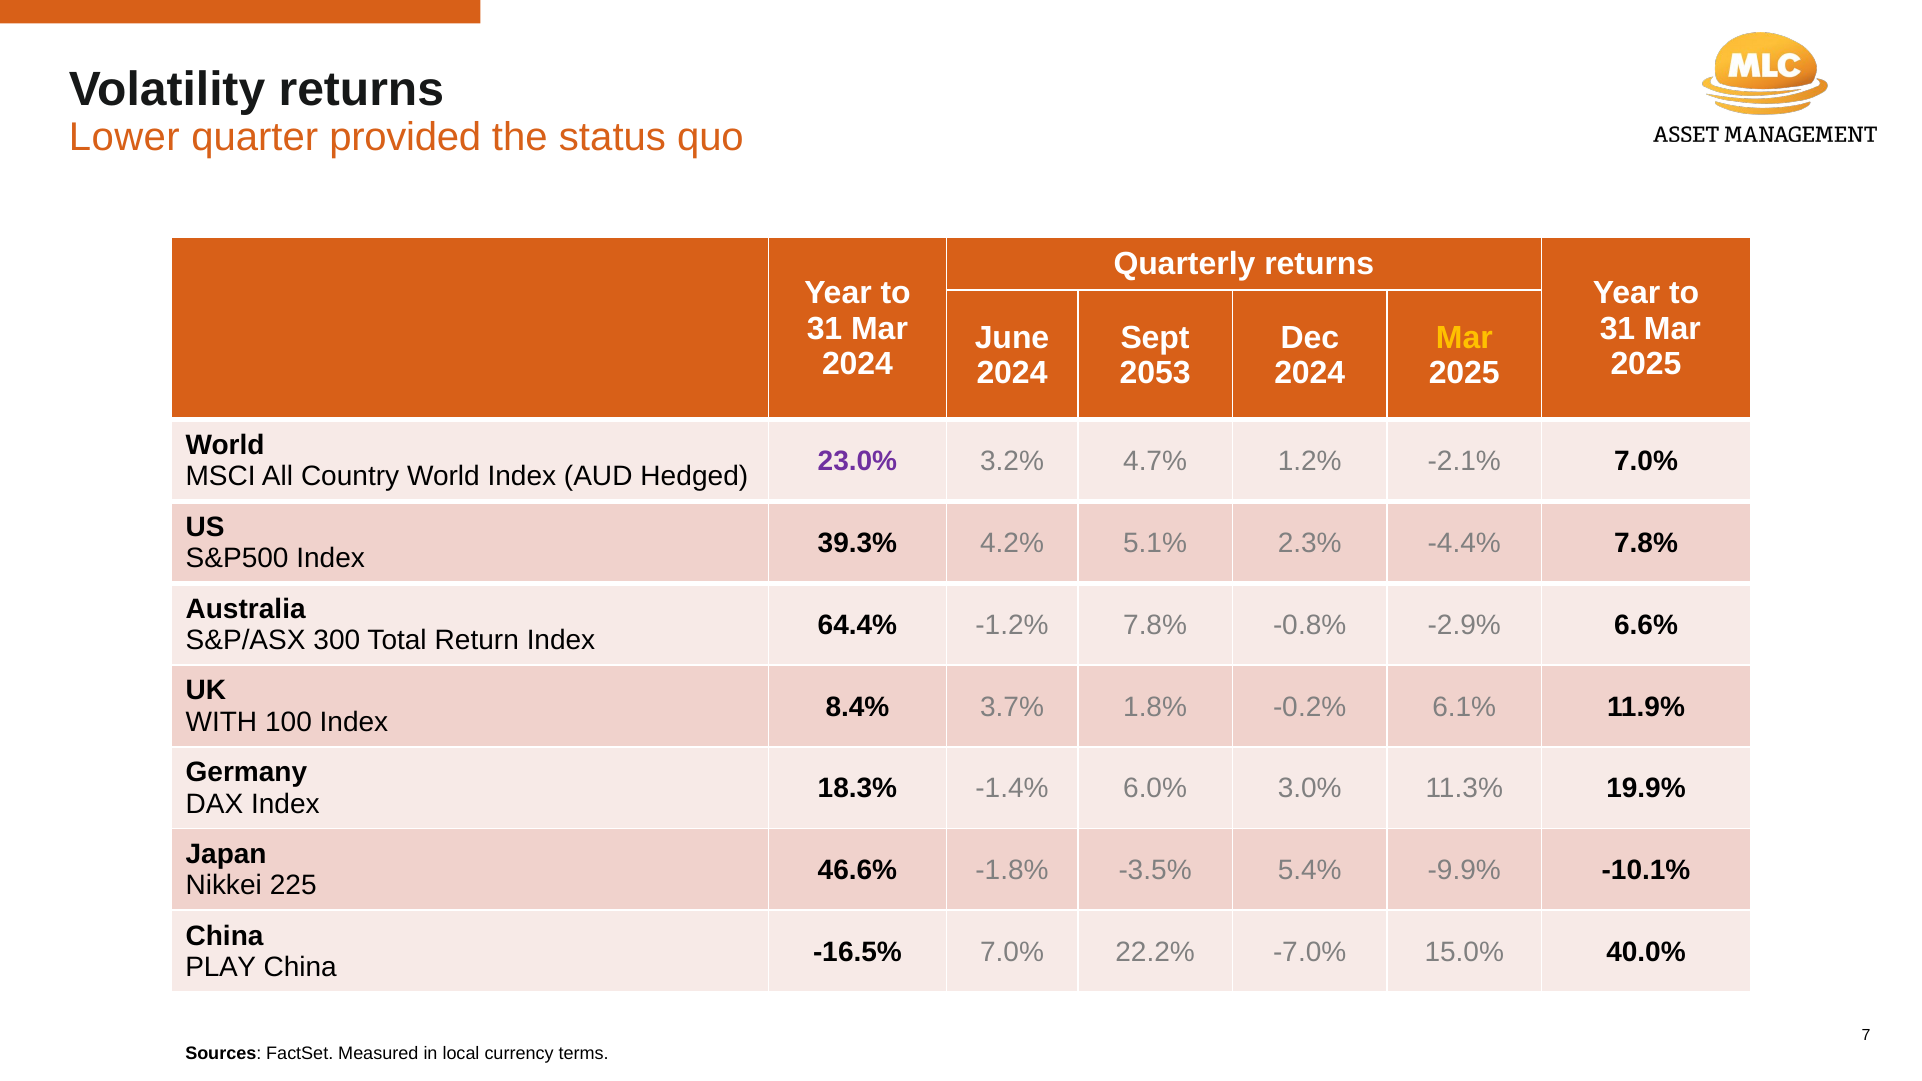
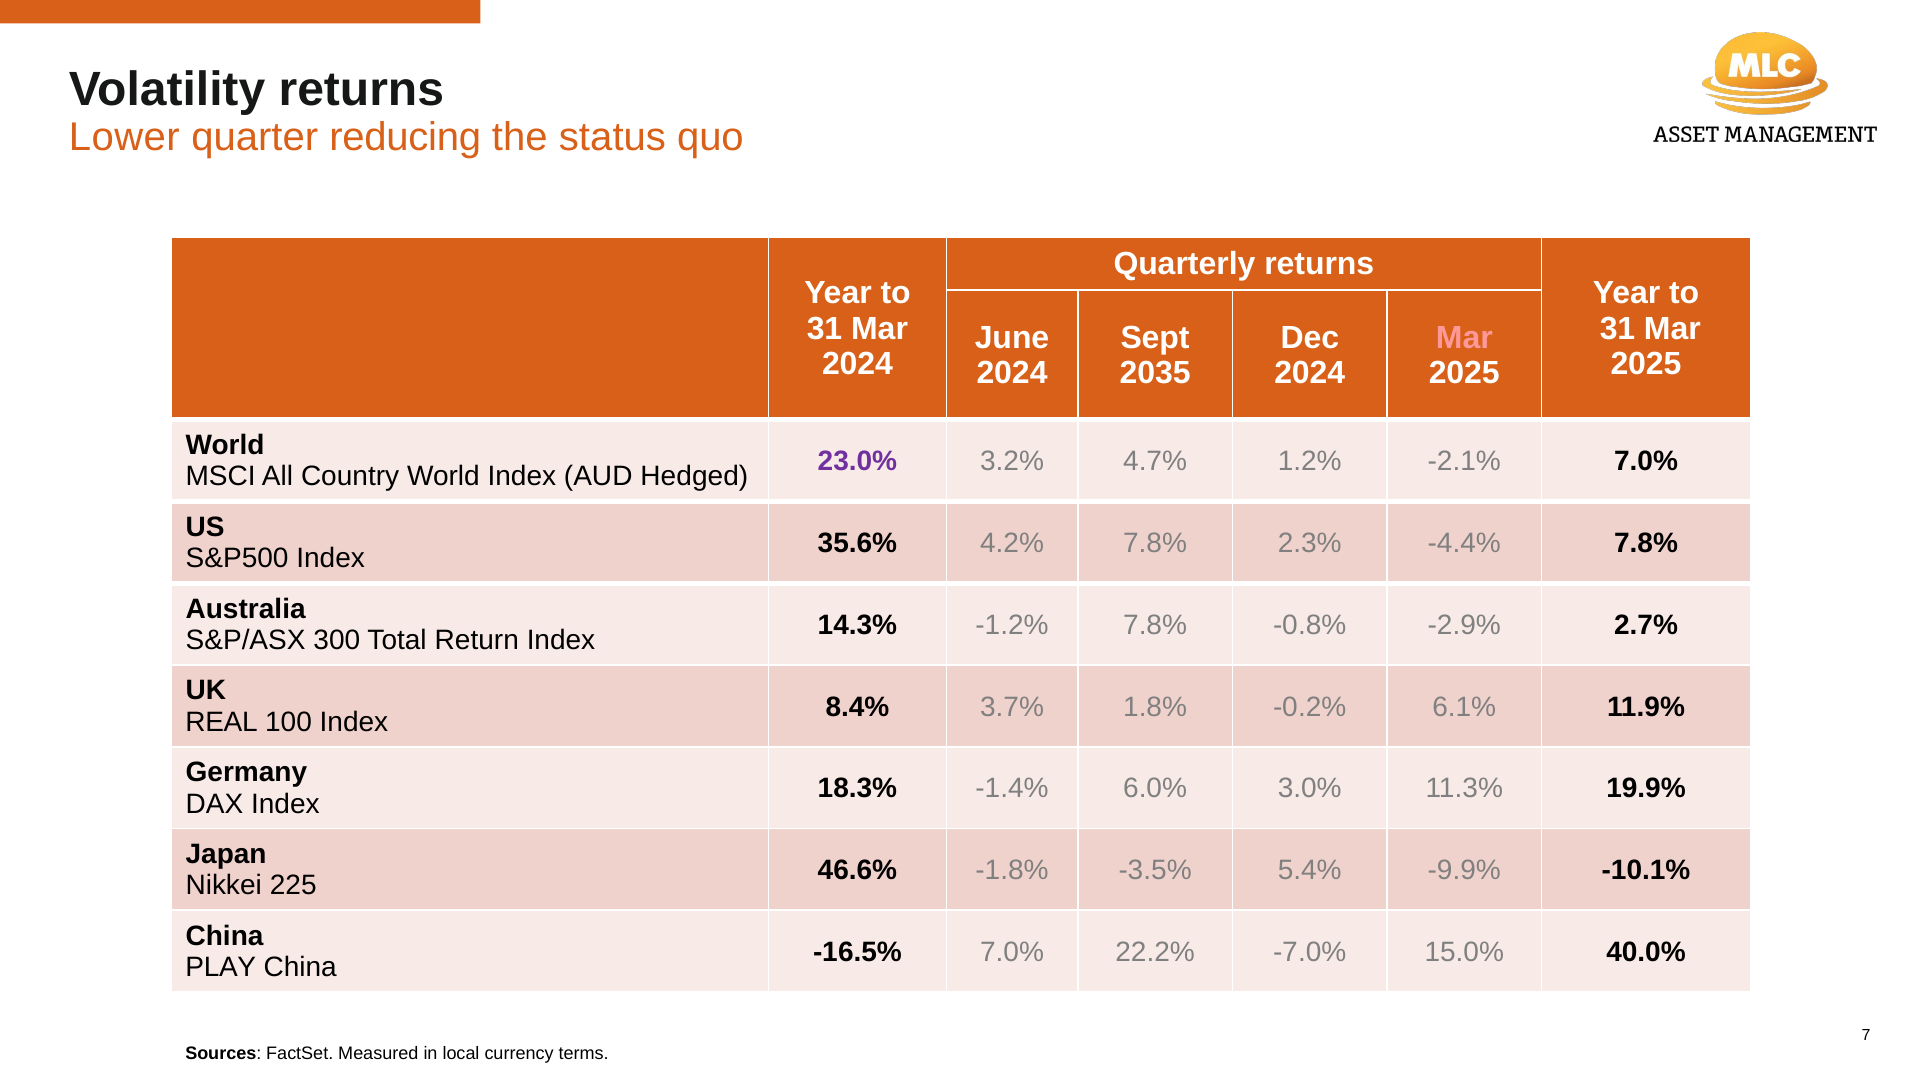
provided: provided -> reducing (405, 137)
Mar colour: yellow -> pink (1464, 337)
2053: 2053 -> 2035 (1155, 373)
39.3%: 39.3% -> 35.6% (857, 543)
4.2% 5.1%: 5.1% -> 7.8% (1155, 543)
64.4%: 64.4% -> 14.3% (857, 625)
6.6%: 6.6% -> 2.7% (1646, 625)
WITH: WITH -> REAL (222, 722)
